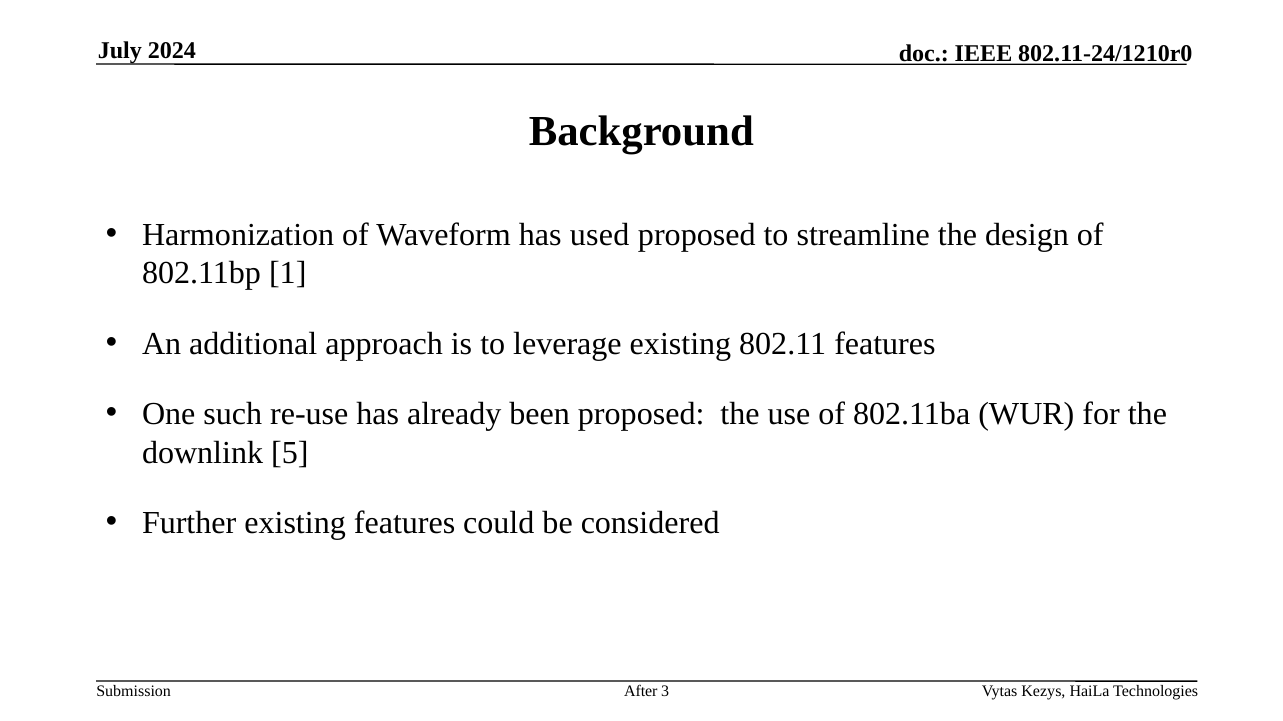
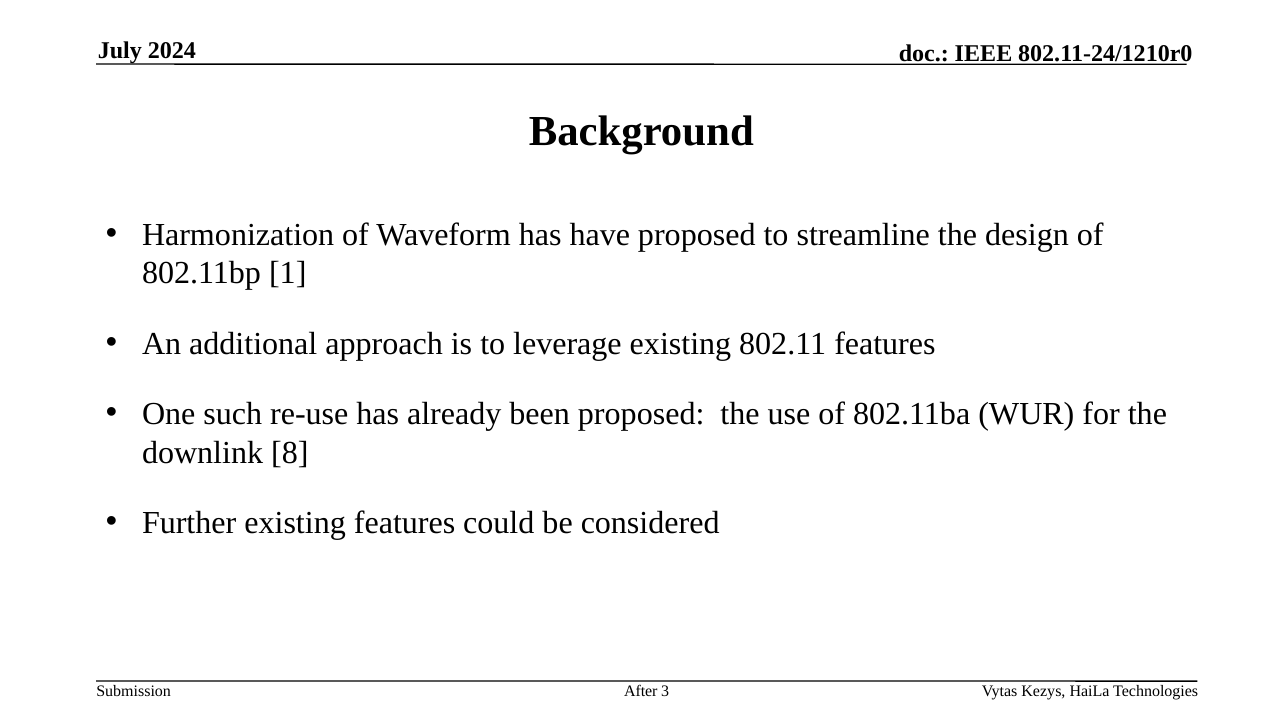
used: used -> have (600, 235)
5: 5 -> 8 (290, 453)
